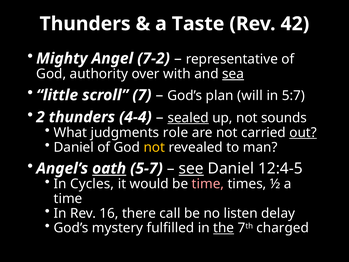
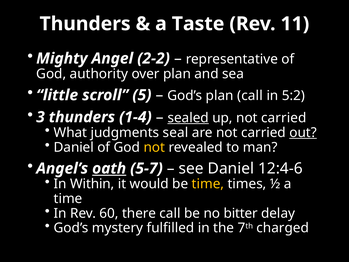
42: 42 -> 11 (295, 24)
7-2: 7-2 -> 2-2 (154, 58)
over with: with -> plan (177, 74)
sea underline: present -> none (233, 74)
7: 7 -> 5 (142, 95)
plan will: will -> call (250, 96)
5:7: 5:7 -> 5:2 (293, 96)
2: 2 -> 3 (40, 117)
4-4: 4-4 -> 1-4 (135, 117)
up not sounds: sounds -> carried (284, 118)
role: role -> seal (176, 132)
see underline: present -> none (191, 168)
12:4-5: 12:4-5 -> 12:4-6 (280, 168)
Cycles: Cycles -> Within (92, 184)
time colour: pink -> yellow (208, 184)
16: 16 -> 60 (109, 213)
listen: listen -> bitter (241, 213)
the underline: present -> none (224, 228)
